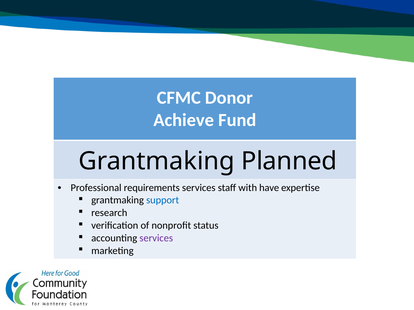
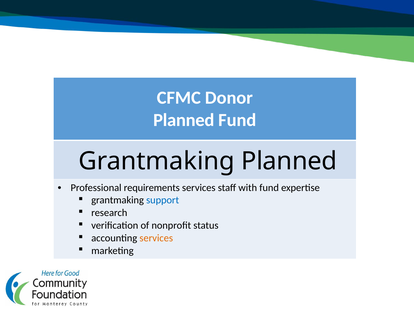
Achieve: Achieve -> Planned (184, 120)
with have: have -> fund (269, 188)
services colour: purple -> orange (156, 238)
